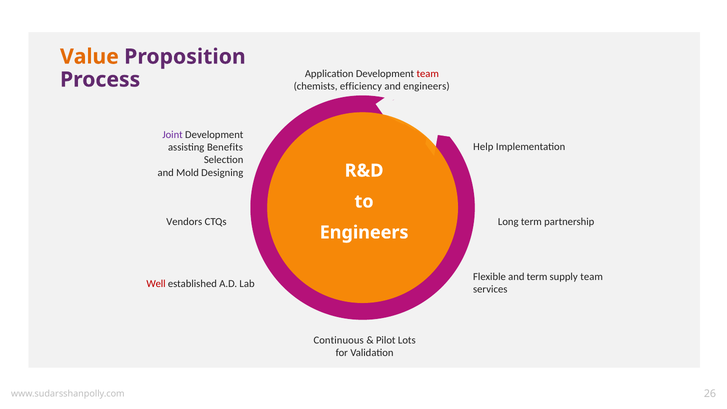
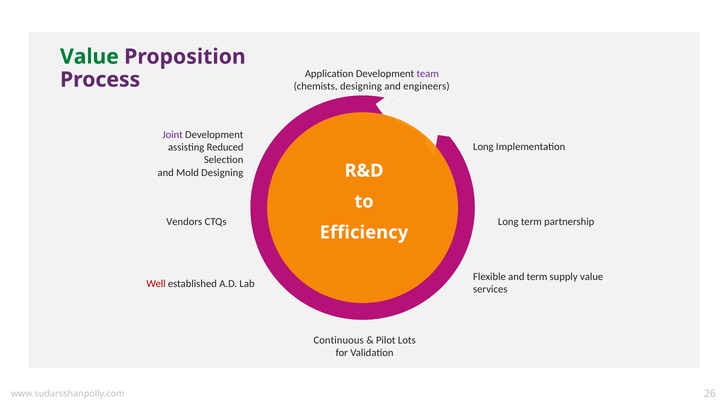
Value colour: orange -> green (89, 57)
team colour: red -> purple (428, 74)
chemists efficiency: efficiency -> designing (361, 86)
Help: Help -> Long (483, 147)
Benefits: Benefits -> Reduced (225, 147)
Engineers: Engineers -> Efficiency (364, 232)
supply team: team -> value (592, 277)
